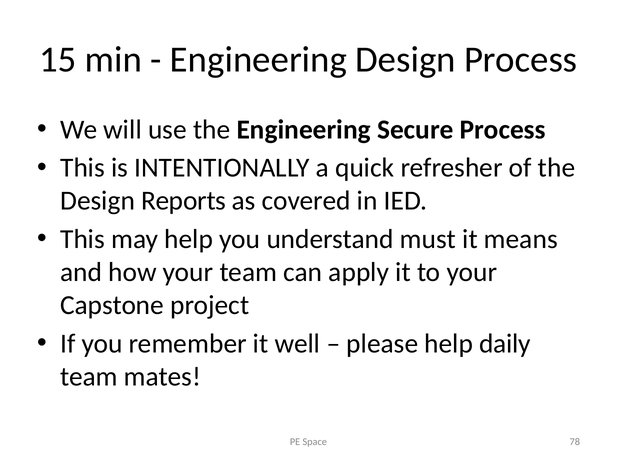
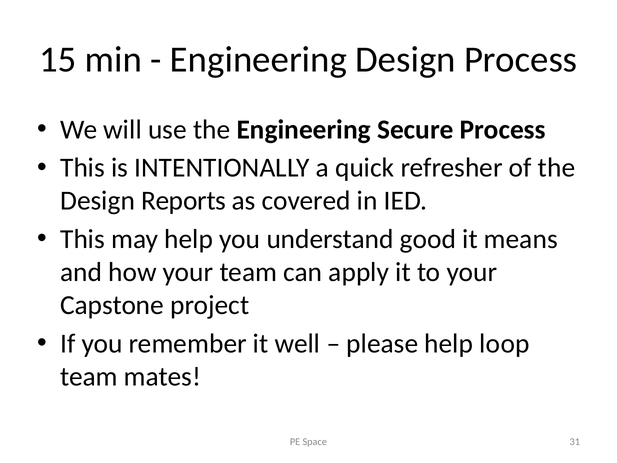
must: must -> good (428, 239)
daily: daily -> loop (505, 343)
78: 78 -> 31 (575, 442)
